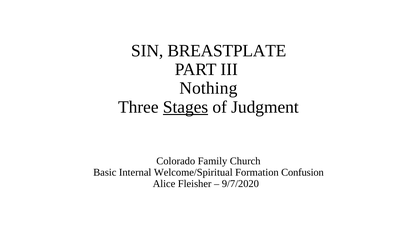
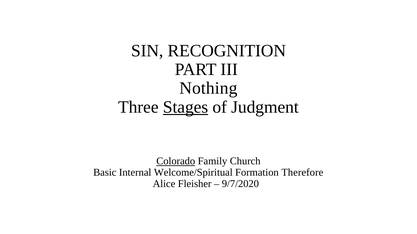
BREASTPLATE: BREASTPLATE -> RECOGNITION (227, 51)
Colorado underline: none -> present (176, 162)
Confusion: Confusion -> Therefore (302, 173)
